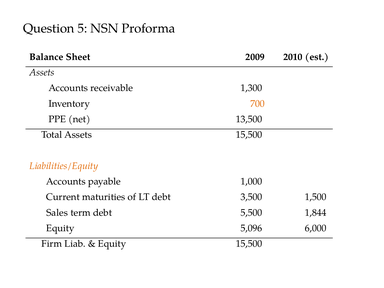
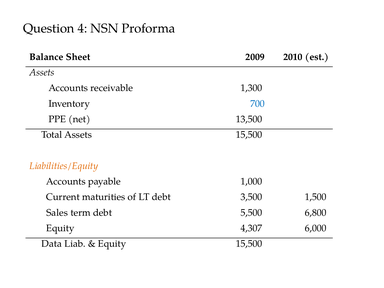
5: 5 -> 4 (82, 28)
700 colour: orange -> blue (257, 104)
1,844: 1,844 -> 6,800 (316, 213)
5,096: 5,096 -> 4,307 (251, 228)
Firm: Firm -> Data (52, 244)
